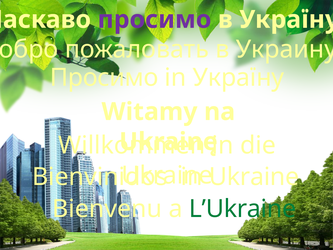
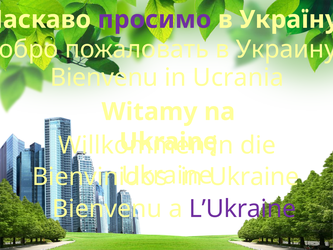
Просимо: Просимо -> Bienvenu (104, 78)
in Україну: Україну -> Ucrania (238, 78)
L’Ukraine colour: green -> purple (243, 209)
